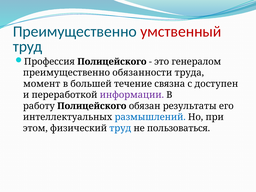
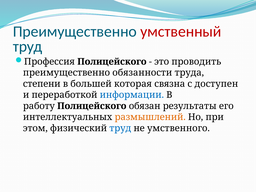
генералом: генералом -> проводить (196, 62)
момент: момент -> степени (42, 84)
течение: течение -> которая (133, 84)
информации colour: purple -> blue (132, 95)
размышлений colour: blue -> orange (150, 117)
пользоваться: пользоваться -> умственного (178, 128)
